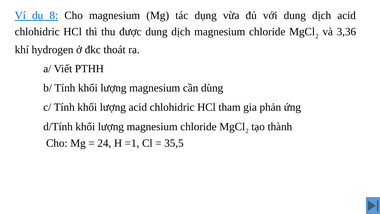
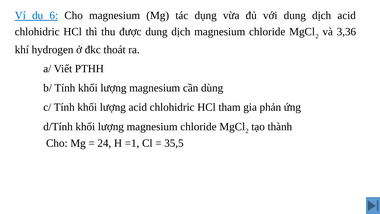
8: 8 -> 6 (54, 15)
